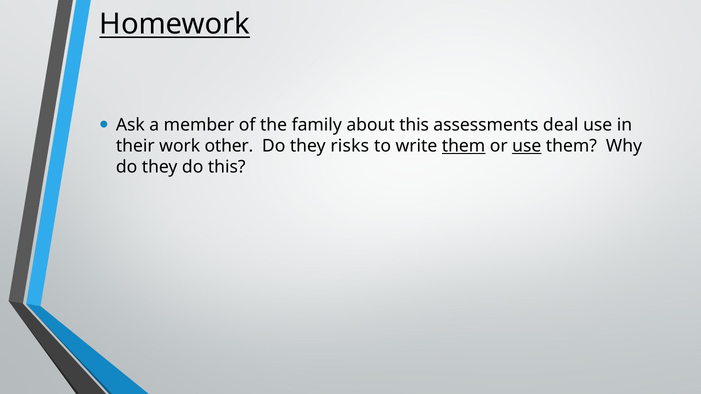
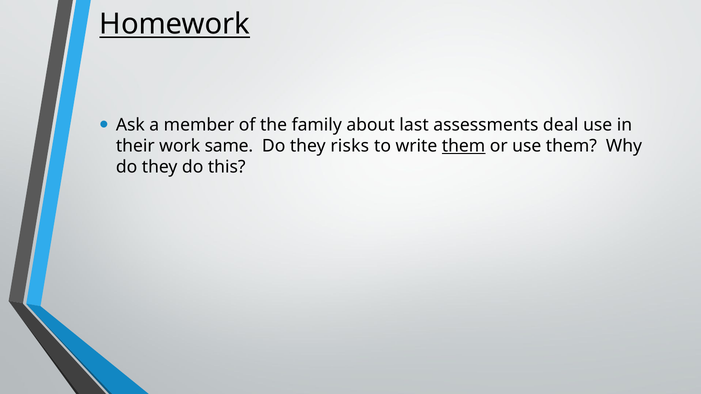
about this: this -> last (414, 125)
other: other -> same (229, 146)
use underline: present -> none (527, 146)
